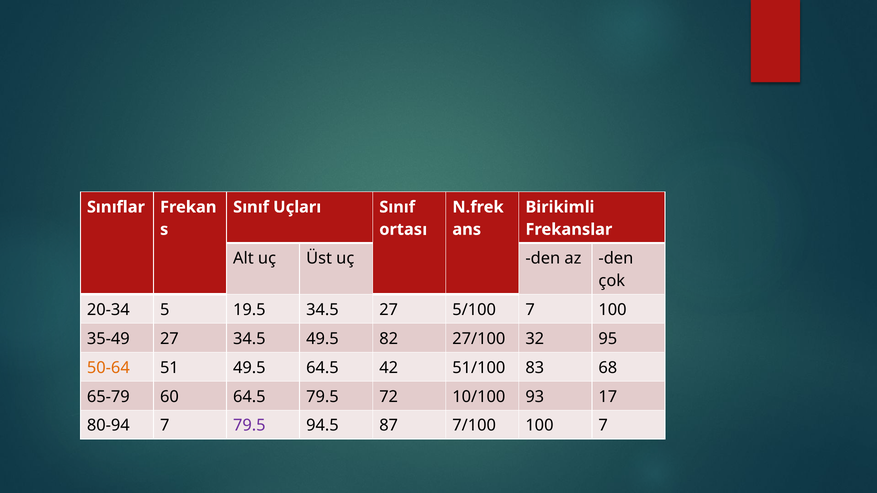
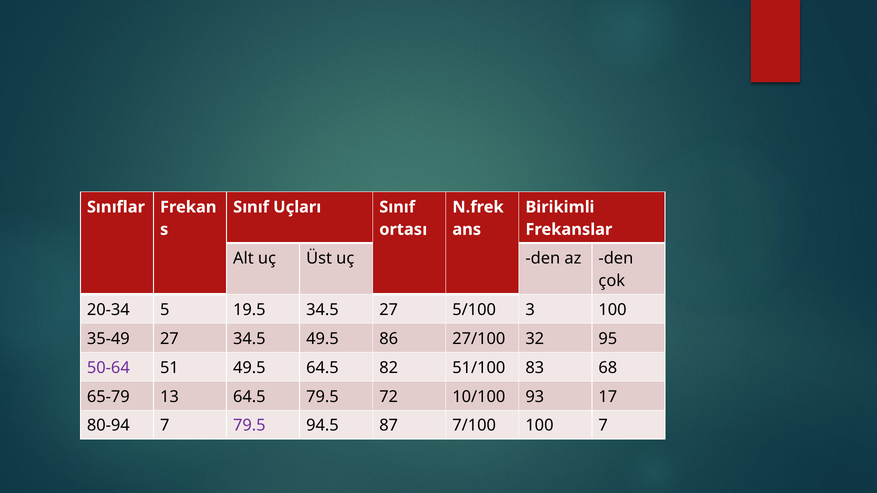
5/100 7: 7 -> 3 (530, 310)
82: 82 -> 86 (389, 339)
50-64 colour: orange -> purple (108, 368)
42: 42 -> 82 (389, 368)
60: 60 -> 13 (169, 397)
